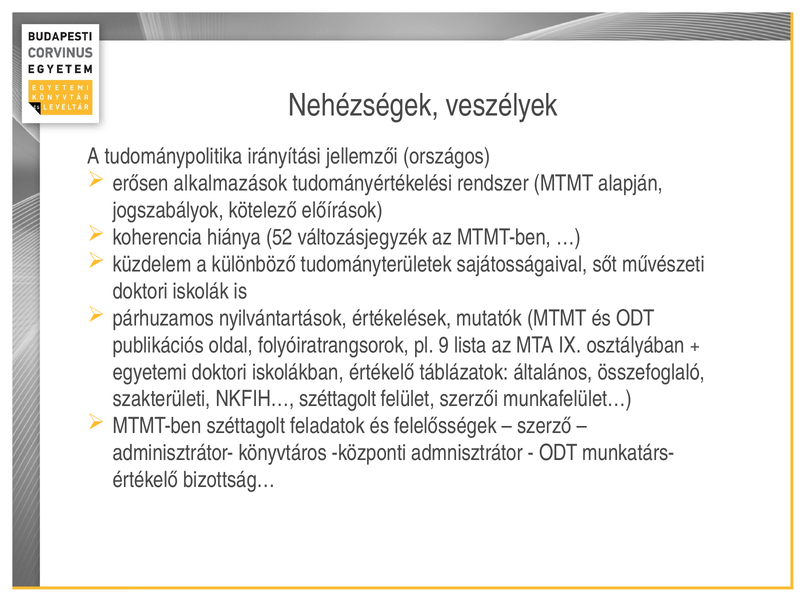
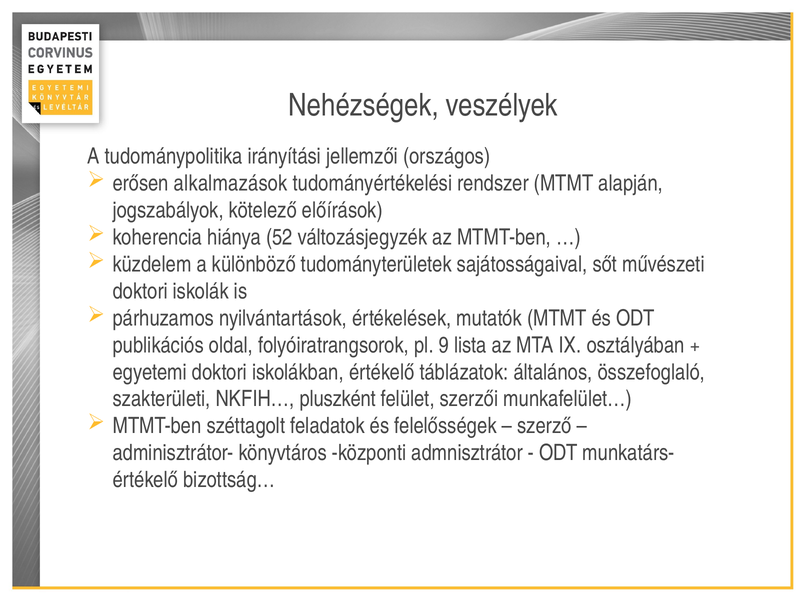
NKFIH… széttagolt: széttagolt -> pluszként (338, 399)
